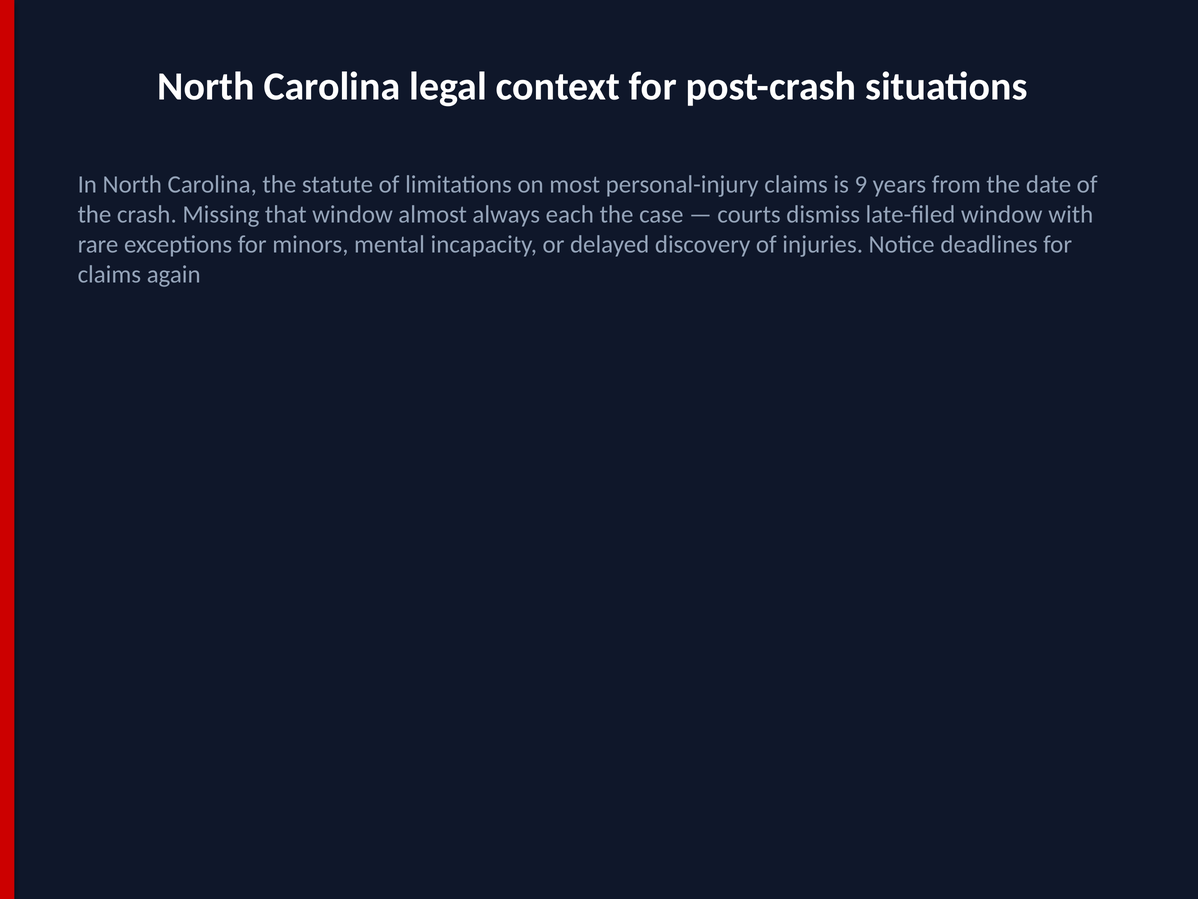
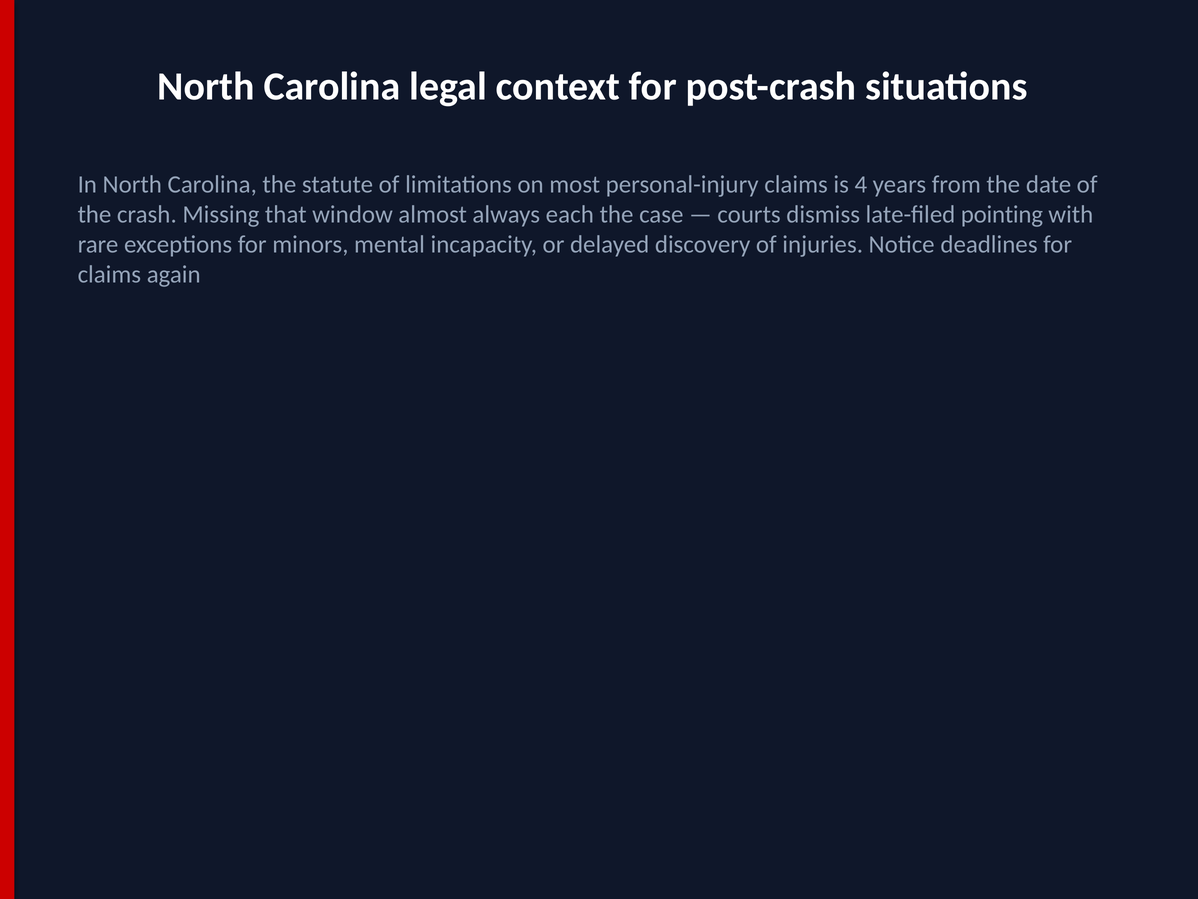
9: 9 -> 4 (861, 184)
late-filed window: window -> pointing (1002, 214)
